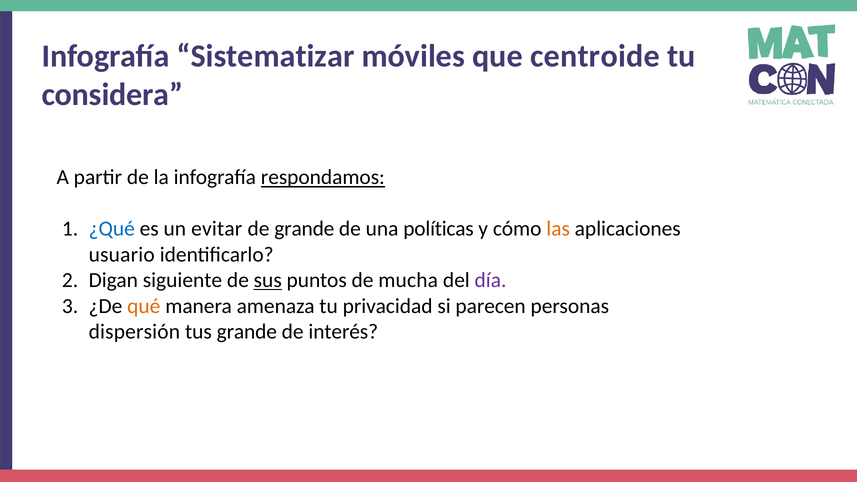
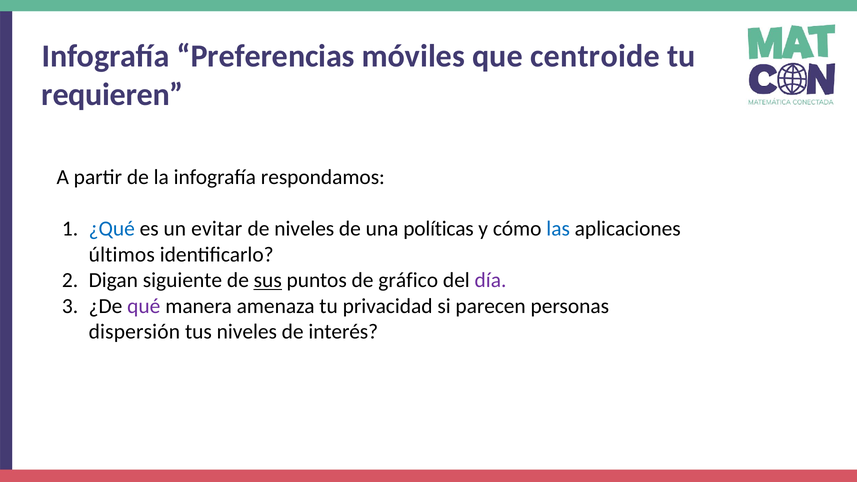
Sistematizar: Sistematizar -> Preferencias (266, 56)
considera: considera -> requieren (112, 95)
respondamos underline: present -> none (323, 177)
de grande: grande -> niveles (304, 229)
las colour: orange -> blue (558, 229)
usuario: usuario -> últimos (122, 255)
mucha: mucha -> gráfico (408, 280)
qué colour: orange -> purple (144, 306)
tus grande: grande -> niveles (247, 332)
